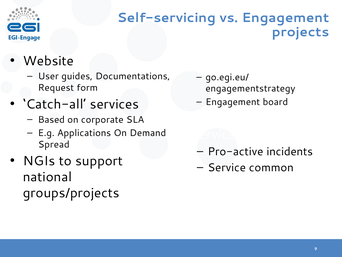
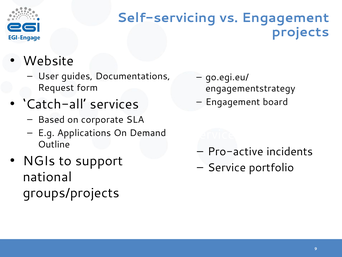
Spread: Spread -> Outline (54, 144)
common: common -> portfolio (271, 167)
